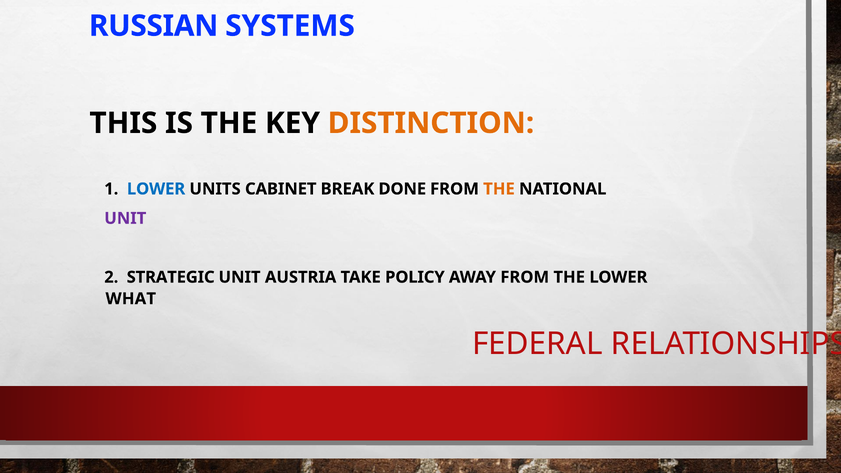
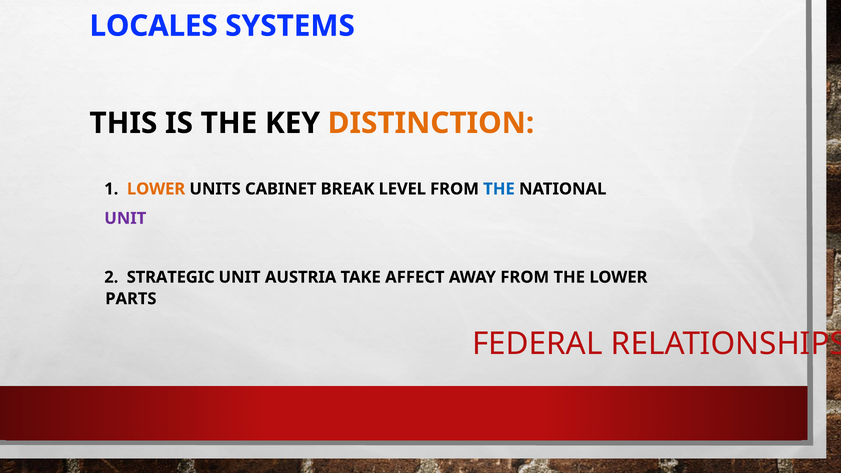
RUSSIAN: RUSSIAN -> LOCALES (154, 26)
LOWER colour: blue -> orange (156, 189)
DONE: DONE -> LEVEL (402, 189)
THE colour: orange -> blue (499, 189)
POLICY: POLICY -> AFFECT (415, 277)
WHAT: WHAT -> PARTS (131, 299)
